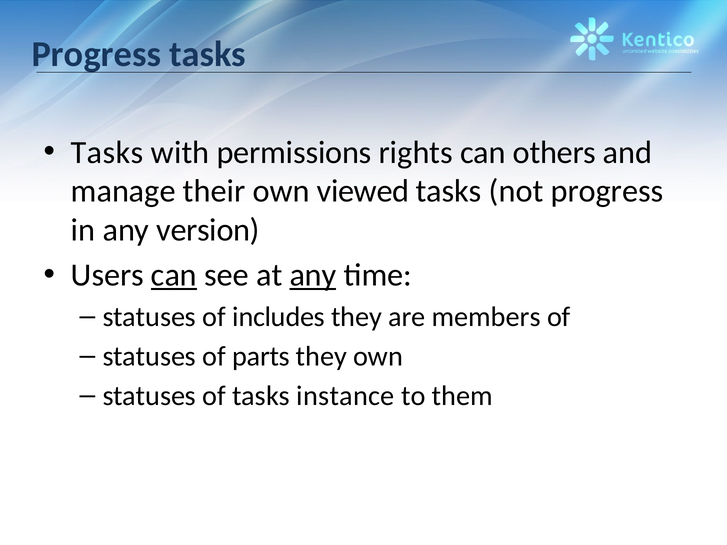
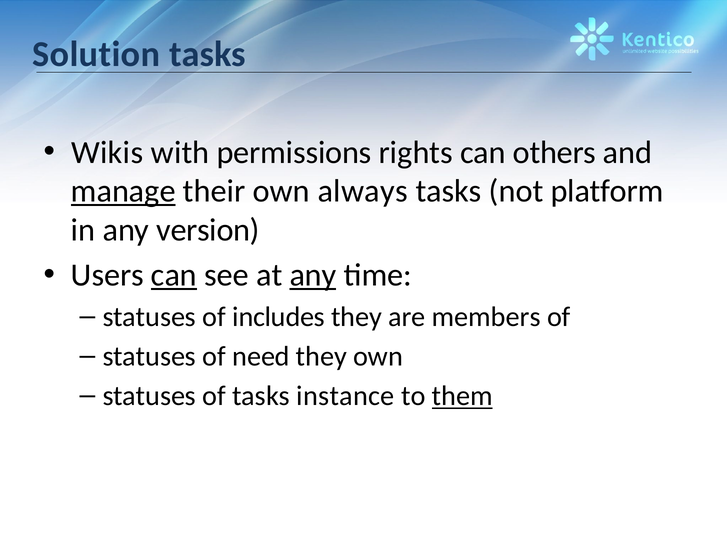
Progress: Progress -> Solution (96, 54)
Tasks: Tasks -> Wikis (107, 153)
manage underline: none -> present (123, 191)
viewed: viewed -> always (363, 191)
not progress: progress -> platform (607, 191)
parts: parts -> need (261, 357)
them underline: none -> present (462, 396)
